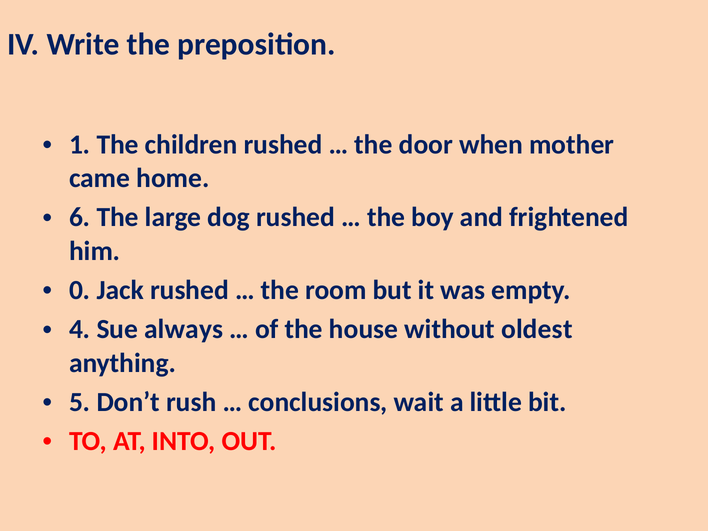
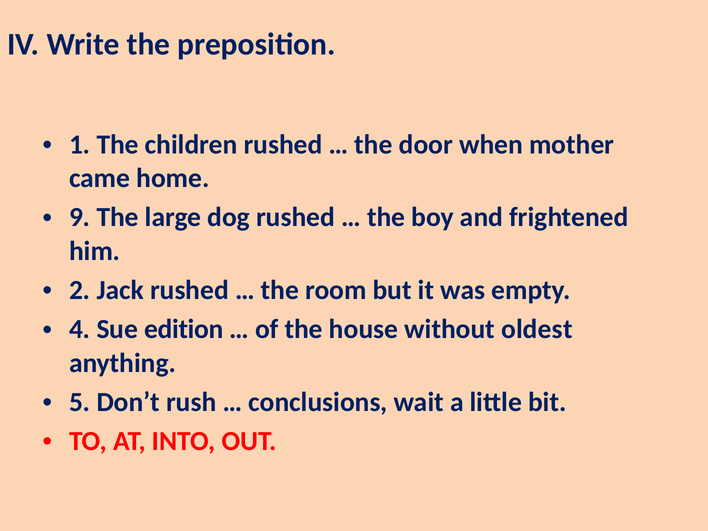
6: 6 -> 9 (80, 217)
0: 0 -> 2 (80, 290)
always: always -> edition (184, 329)
